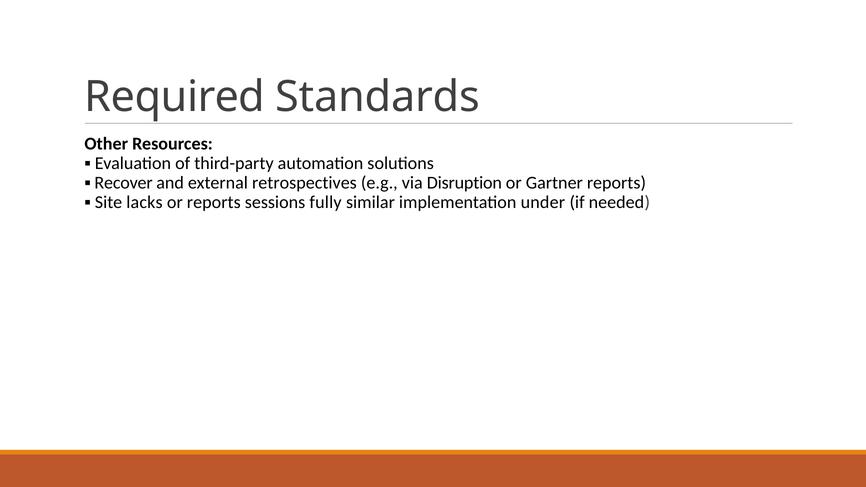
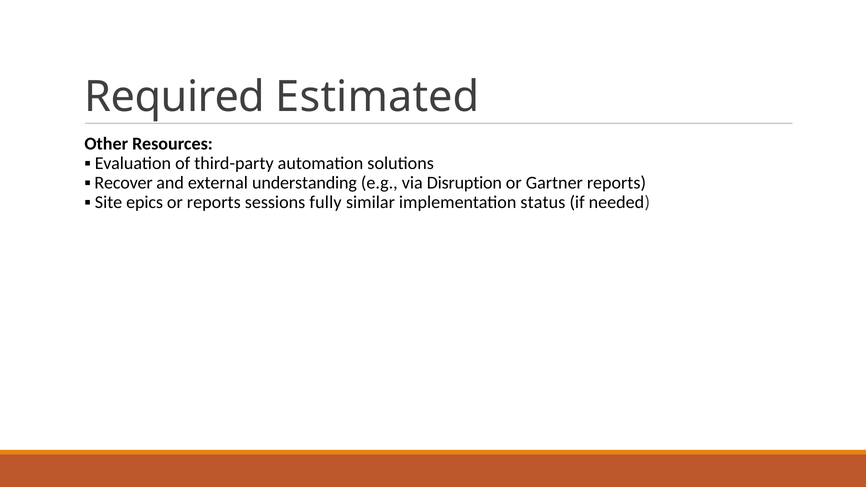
Standards: Standards -> Estimated (378, 97)
retrospectives: retrospectives -> understanding (305, 183)
lacks: lacks -> epics (145, 202)
under: under -> status (543, 202)
